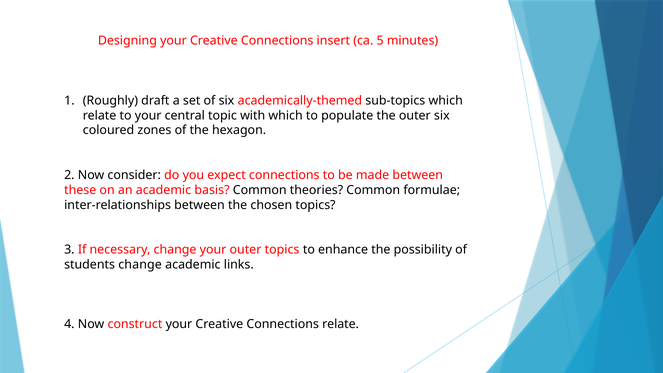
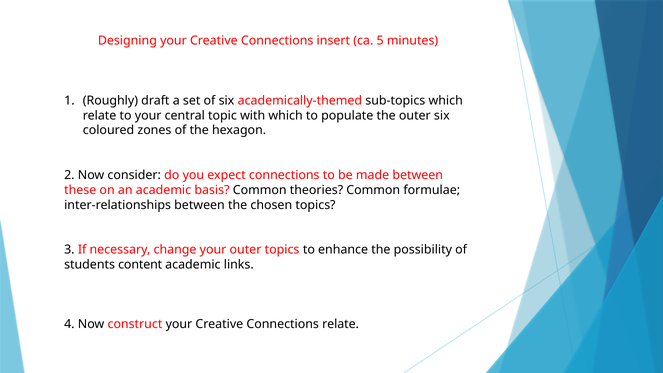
students change: change -> content (140, 265)
